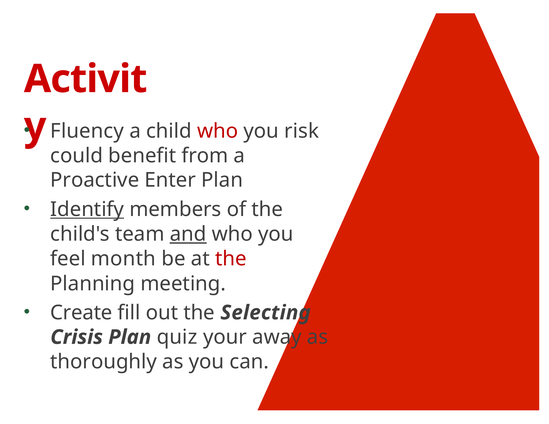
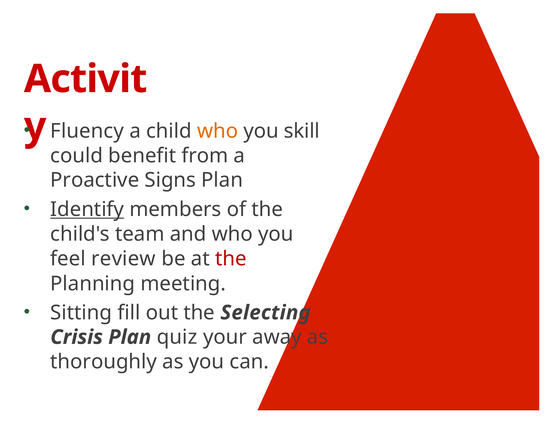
who colour: red -> orange (218, 131)
risk: risk -> skill (302, 131)
Enter: Enter -> Signs (170, 180)
and underline: present -> none (188, 234)
month: month -> review (123, 259)
Create: Create -> Sitting (81, 313)
